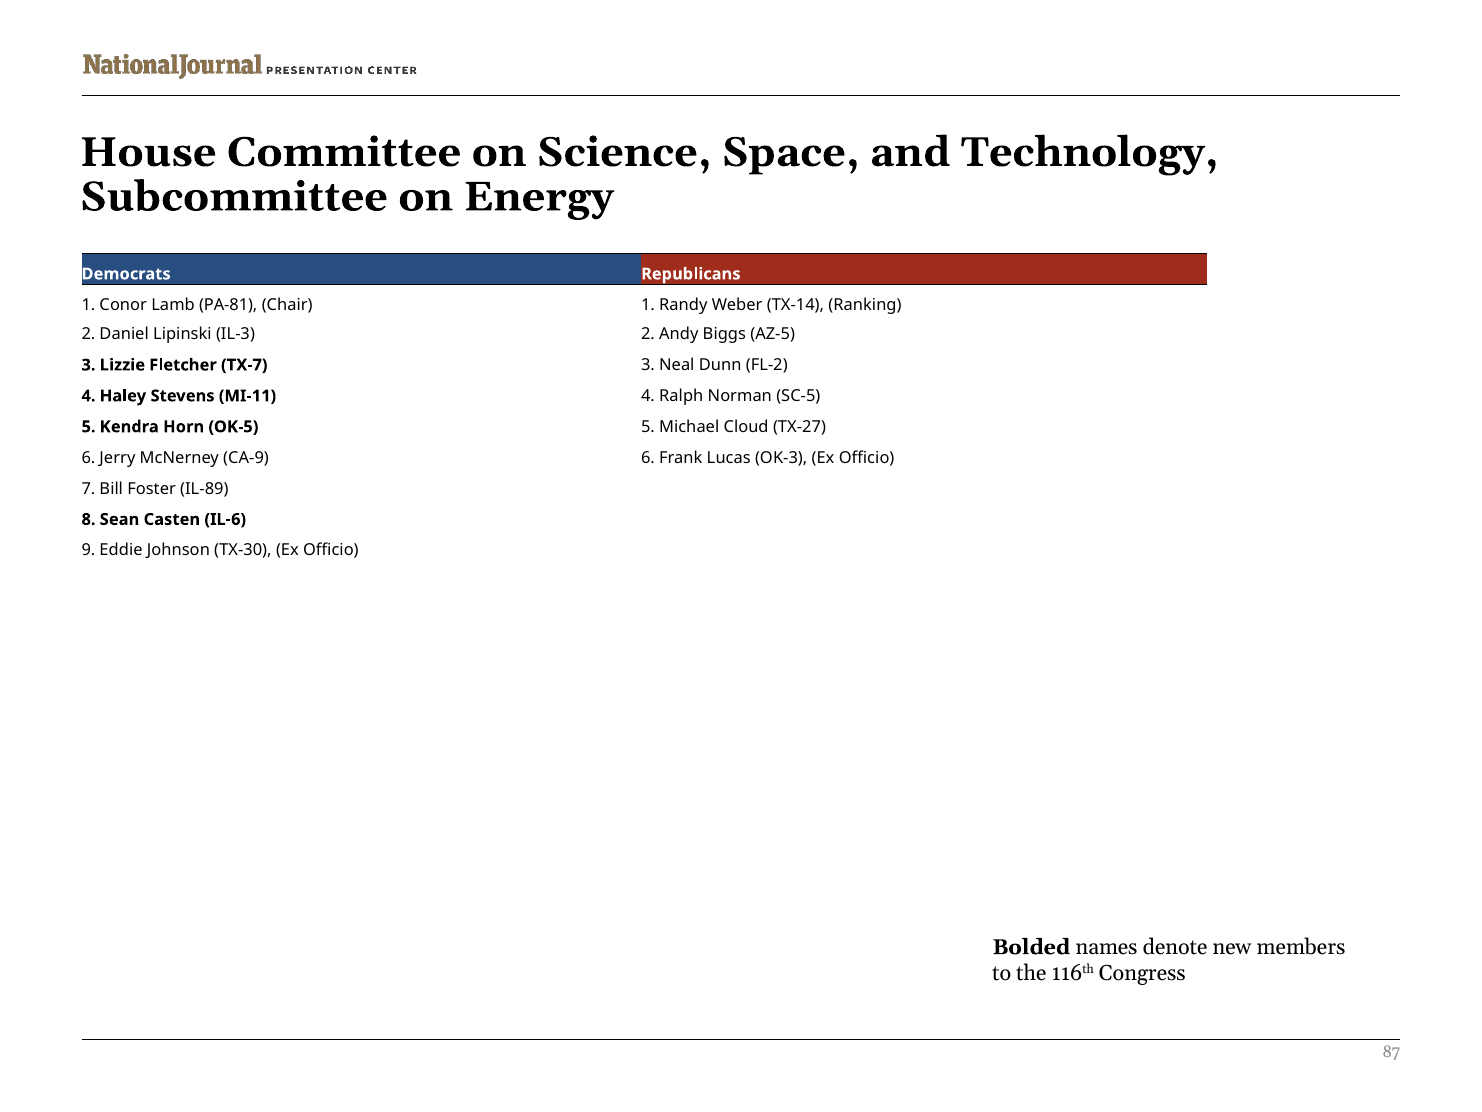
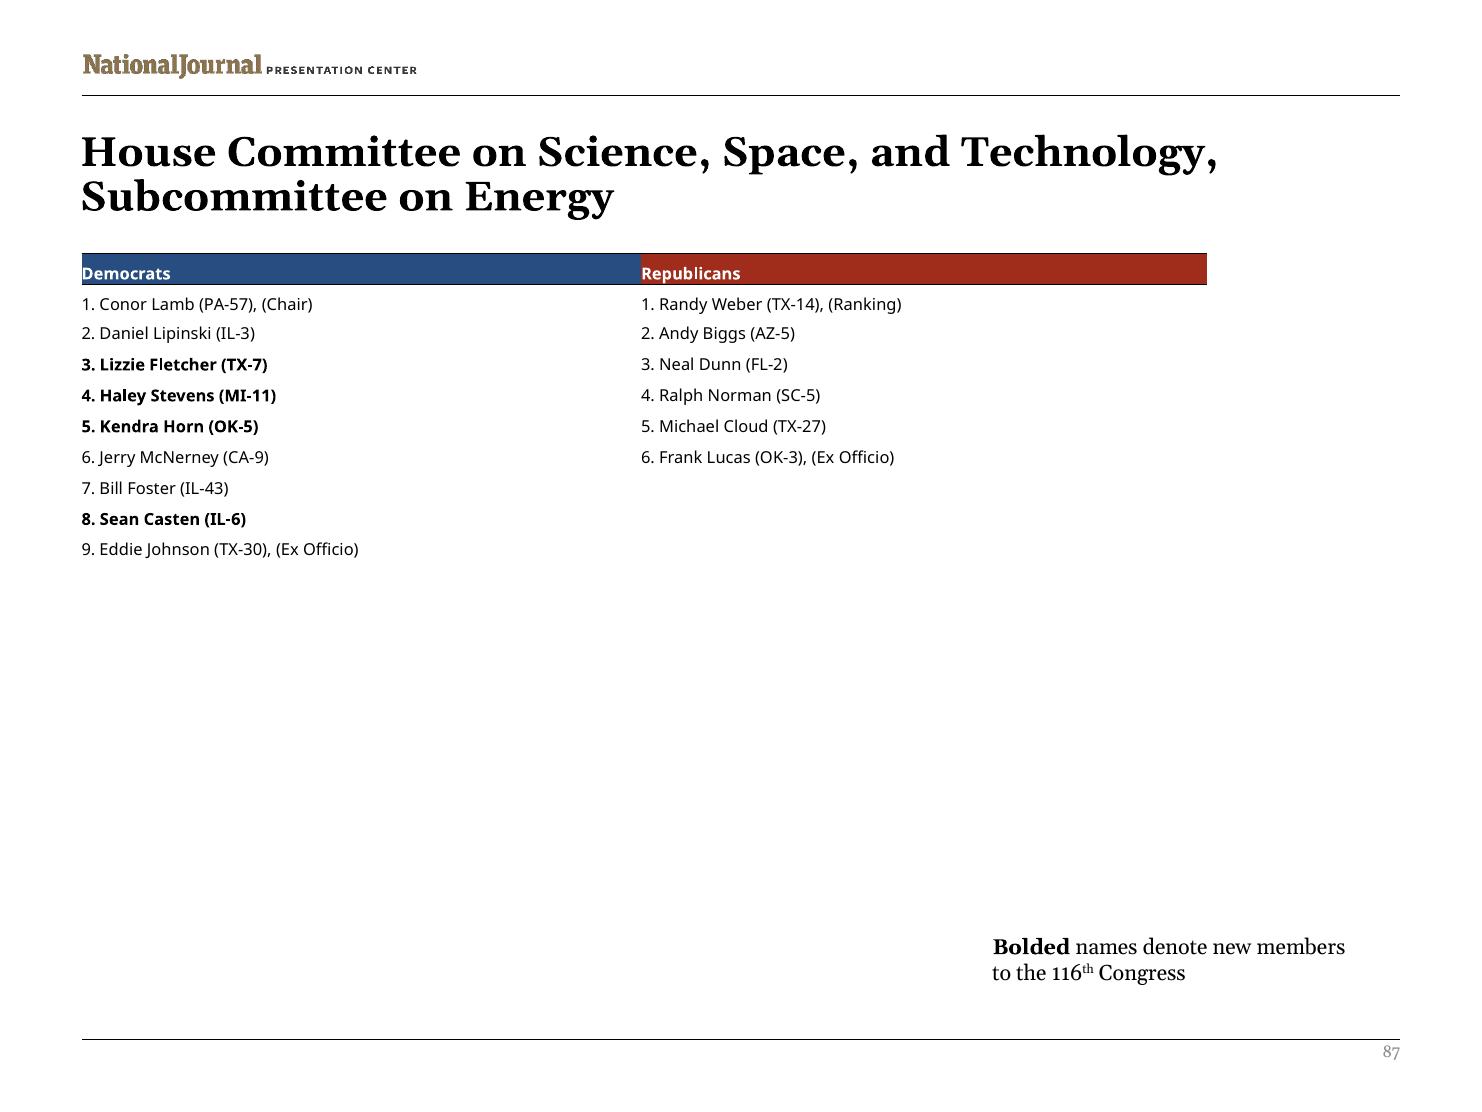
PA-81: PA-81 -> PA-57 (228, 305)
IL-89: IL-89 -> IL-43 (204, 488)
